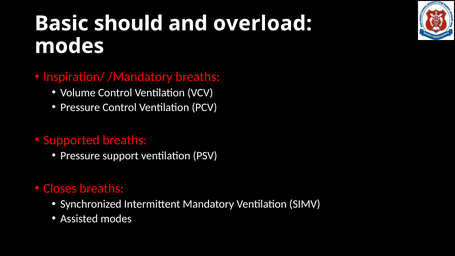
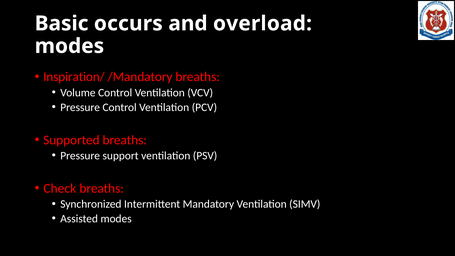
should: should -> occurs (128, 23)
Closes: Closes -> Check (60, 188)
